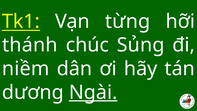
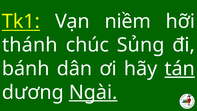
từng: từng -> niềm (128, 21)
niềm: niềm -> bánh (26, 69)
tán underline: none -> present (180, 69)
